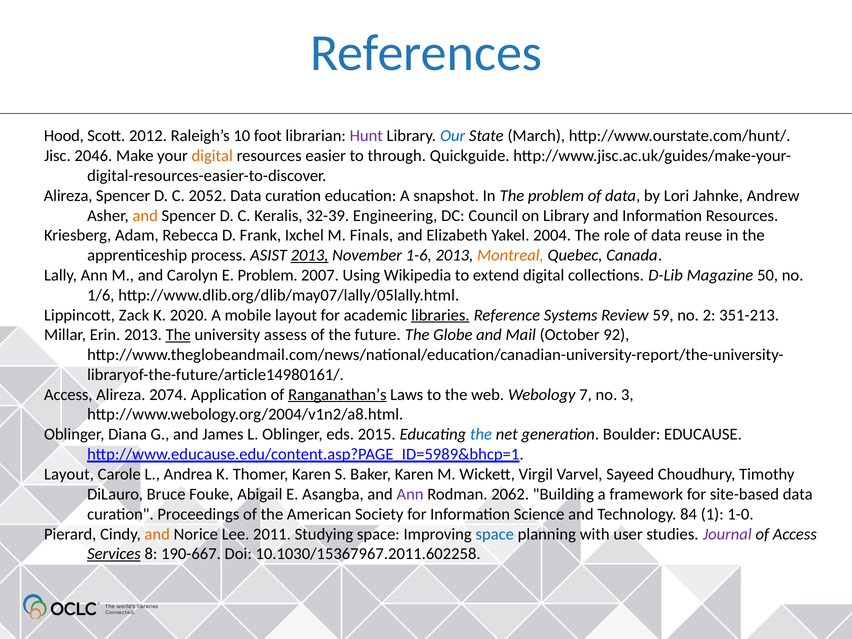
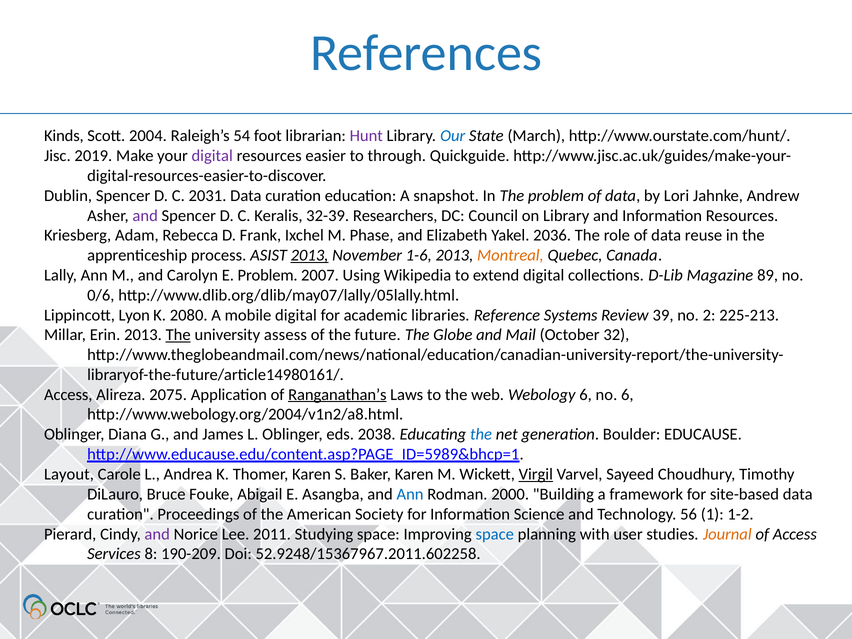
Hood: Hood -> Kinds (64, 136)
2012: 2012 -> 2004 (148, 136)
10: 10 -> 54 (242, 136)
2046: 2046 -> 2019 (93, 156)
digital colour: orange -> purple (212, 156)
Alireza: Alireza -> Dublin (68, 196)
2052: 2052 -> 2031 (208, 196)
and colour: orange -> purple (145, 216)
Engineering: Engineering -> Researchers (395, 216)
Finals: Finals -> Phase (372, 235)
2004: 2004 -> 2036 (552, 235)
50: 50 -> 89 (768, 275)
1/6: 1/6 -> 0/6 (101, 295)
Zack: Zack -> Lyon (134, 315)
2020: 2020 -> 2080 (189, 315)
mobile layout: layout -> digital (296, 315)
libraries underline: present -> none (440, 315)
59: 59 -> 39 (663, 315)
351-213: 351-213 -> 225-213 (749, 315)
92: 92 -> 32 (616, 335)
2074: 2074 -> 2075 (168, 395)
Webology 7: 7 -> 6 (586, 395)
no 3: 3 -> 6 (627, 395)
2015: 2015 -> 2038 (377, 434)
Virgil underline: none -> present (536, 474)
Ann colour: purple -> blue (410, 494)
2062: 2062 -> 2000 (510, 494)
84: 84 -> 56 (689, 514)
1-0: 1-0 -> 1-2 (740, 514)
and colour: orange -> purple (157, 534)
Journal colour: purple -> orange (727, 534)
Services underline: present -> none (114, 554)
190-667: 190-667 -> 190-209 (191, 554)
10.1030/15367967.2011.602258: 10.1030/15367967.2011.602258 -> 52.9248/15367967.2011.602258 (368, 554)
